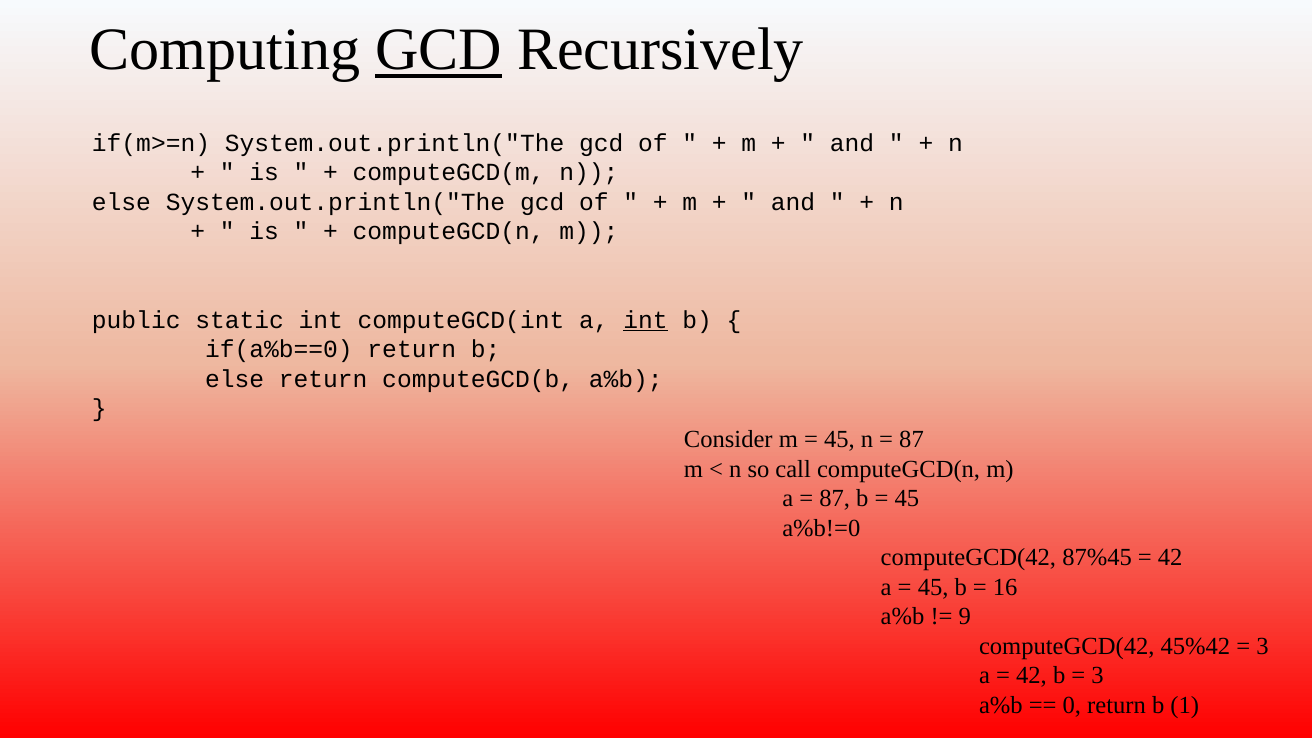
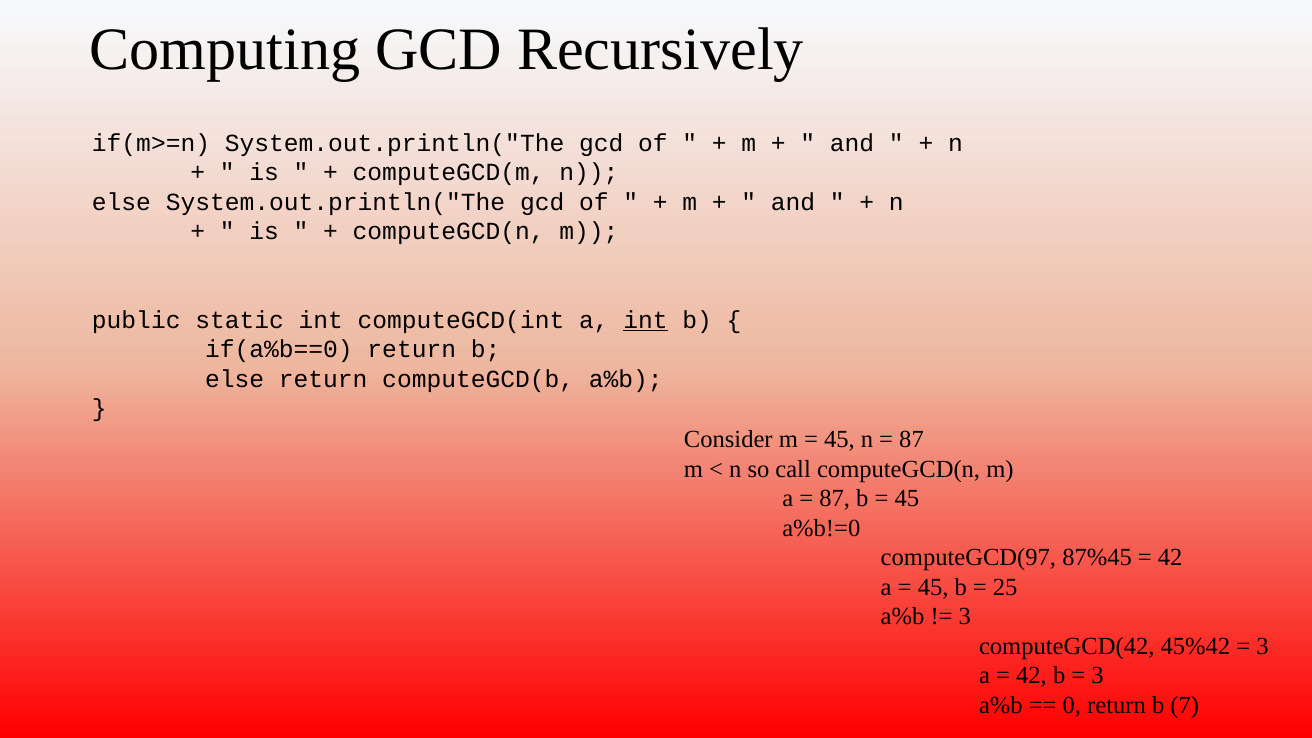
GCD underline: present -> none (439, 50)
computeGCD(42: computeGCD(42 -> computeGCD(97 (968, 558)
16: 16 -> 25 (1005, 587)
9: 9 -> 3 (965, 617)
1: 1 -> 7 (1185, 705)
